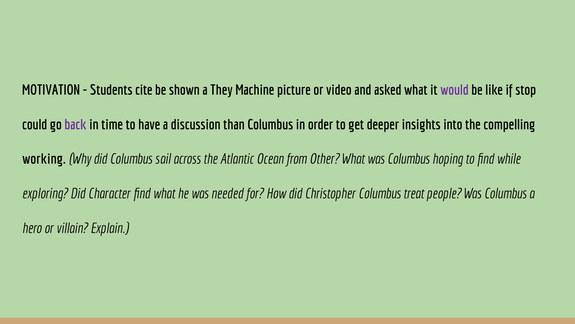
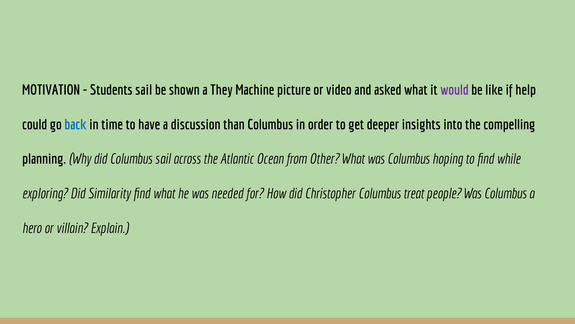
Students cite: cite -> sail (144, 90)
stop: stop -> help (526, 90)
back colour: purple -> blue (75, 124)
working: working -> planning (44, 159)
Character: Character -> Similarity (109, 193)
